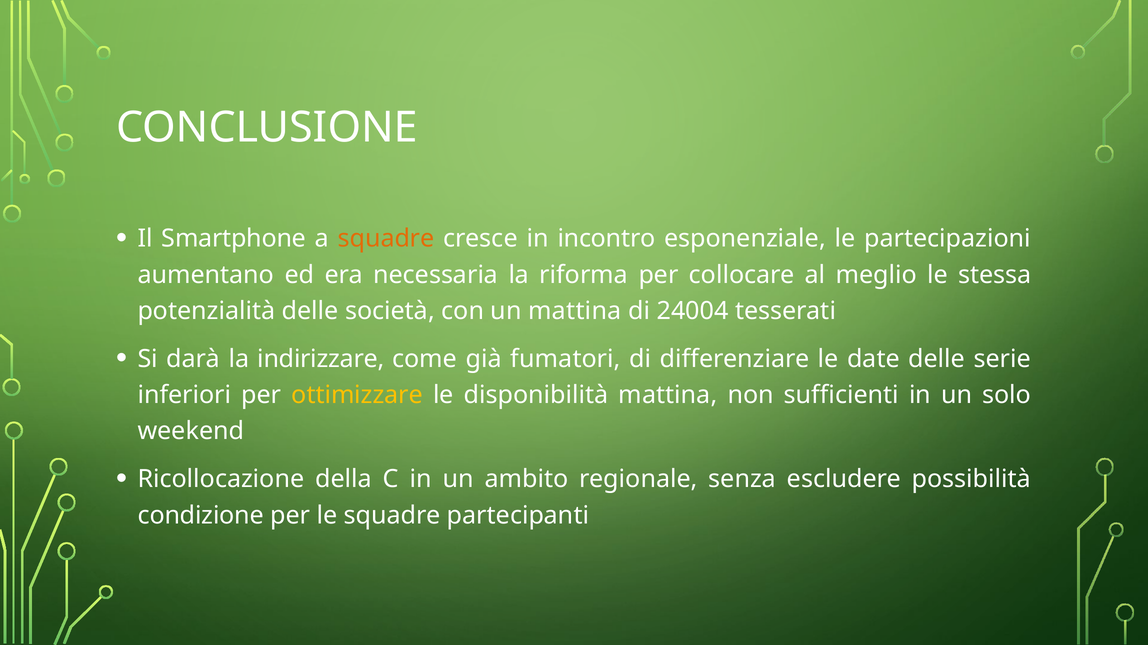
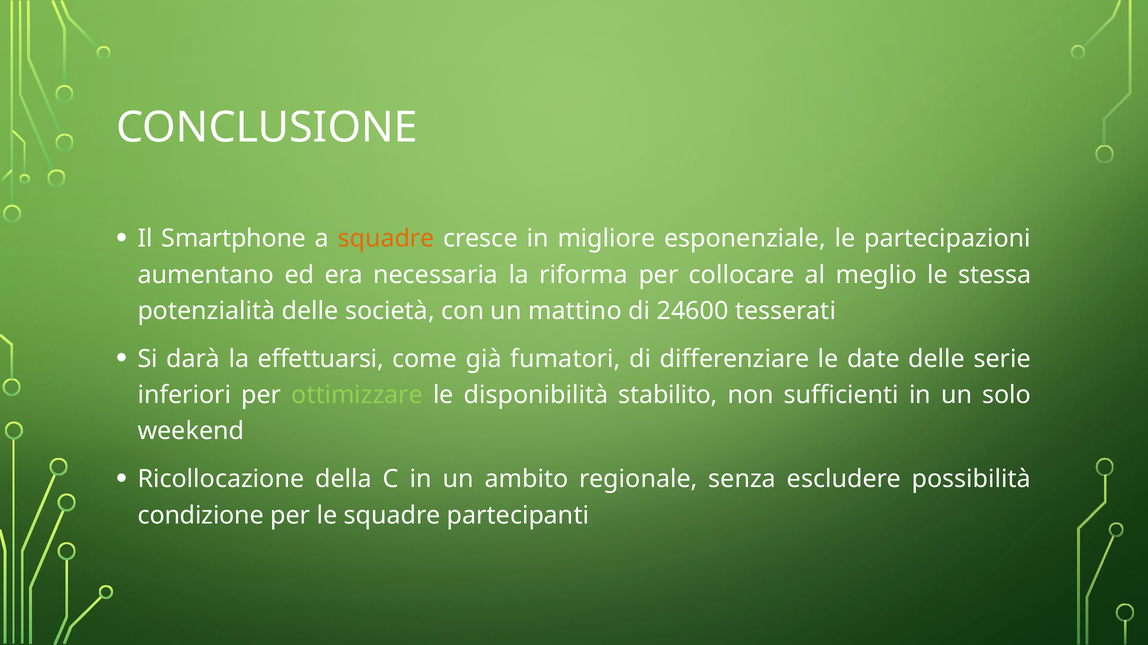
incontro: incontro -> migliore (606, 239)
un mattina: mattina -> mattino (575, 311)
24004: 24004 -> 24600 (693, 311)
indirizzare: indirizzare -> effettuarsi (321, 359)
ottimizzare colour: yellow -> light green (357, 395)
disponibilità mattina: mattina -> stabilito (668, 395)
